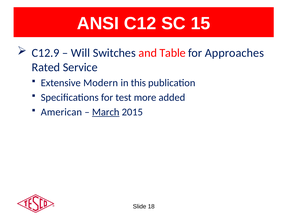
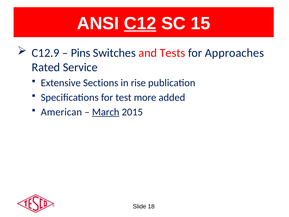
C12 underline: none -> present (140, 23)
Will: Will -> Pins (81, 53)
Table: Table -> Tests (172, 53)
Modern: Modern -> Sections (101, 83)
this: this -> rise (138, 83)
